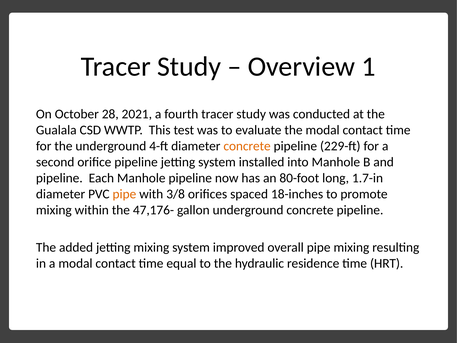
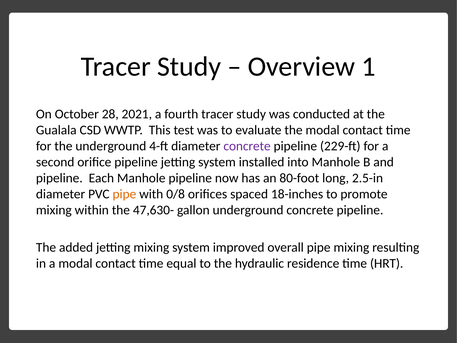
concrete colour: orange -> purple (247, 146)
1.7-in: 1.7-in -> 2.5-in (368, 178)
3/8: 3/8 -> 0/8 (176, 194)
47,176-: 47,176- -> 47,630- (154, 210)
